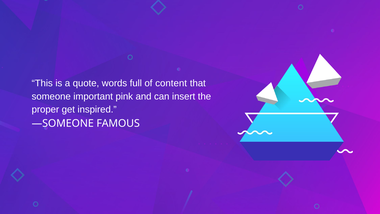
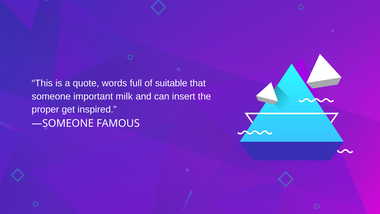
content: content -> suitable (171, 83)
pink: pink -> milk (124, 96)
